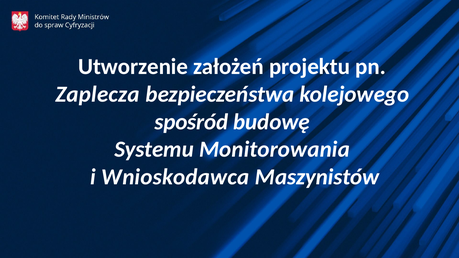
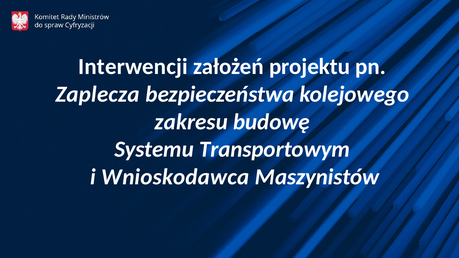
Utworzenie: Utworzenie -> Interwencji (133, 67)
spośród: spośród -> zakresu (191, 122)
Monitorowania: Monitorowania -> Transportowym (274, 149)
